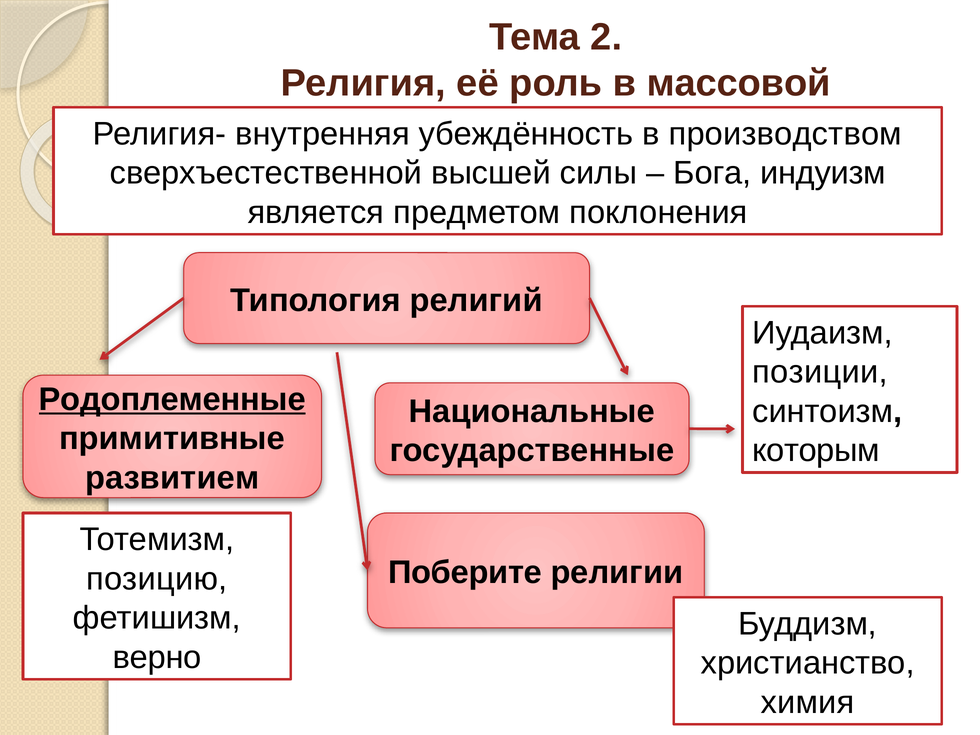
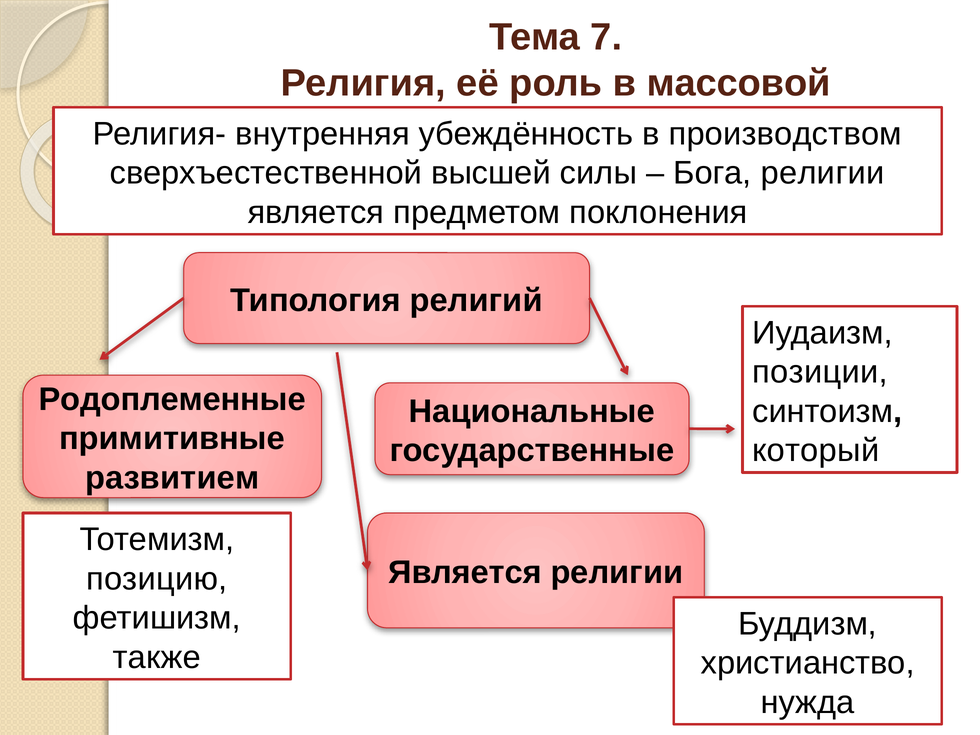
2: 2 -> 7 (606, 37)
Бога индуизм: индуизм -> религии (823, 173)
Родоплеменные underline: present -> none (172, 399)
которым: которым -> который (816, 451)
Поберите: Поберите -> Является (465, 573)
верно: верно -> также (157, 657)
химия: химия -> нужда (808, 702)
